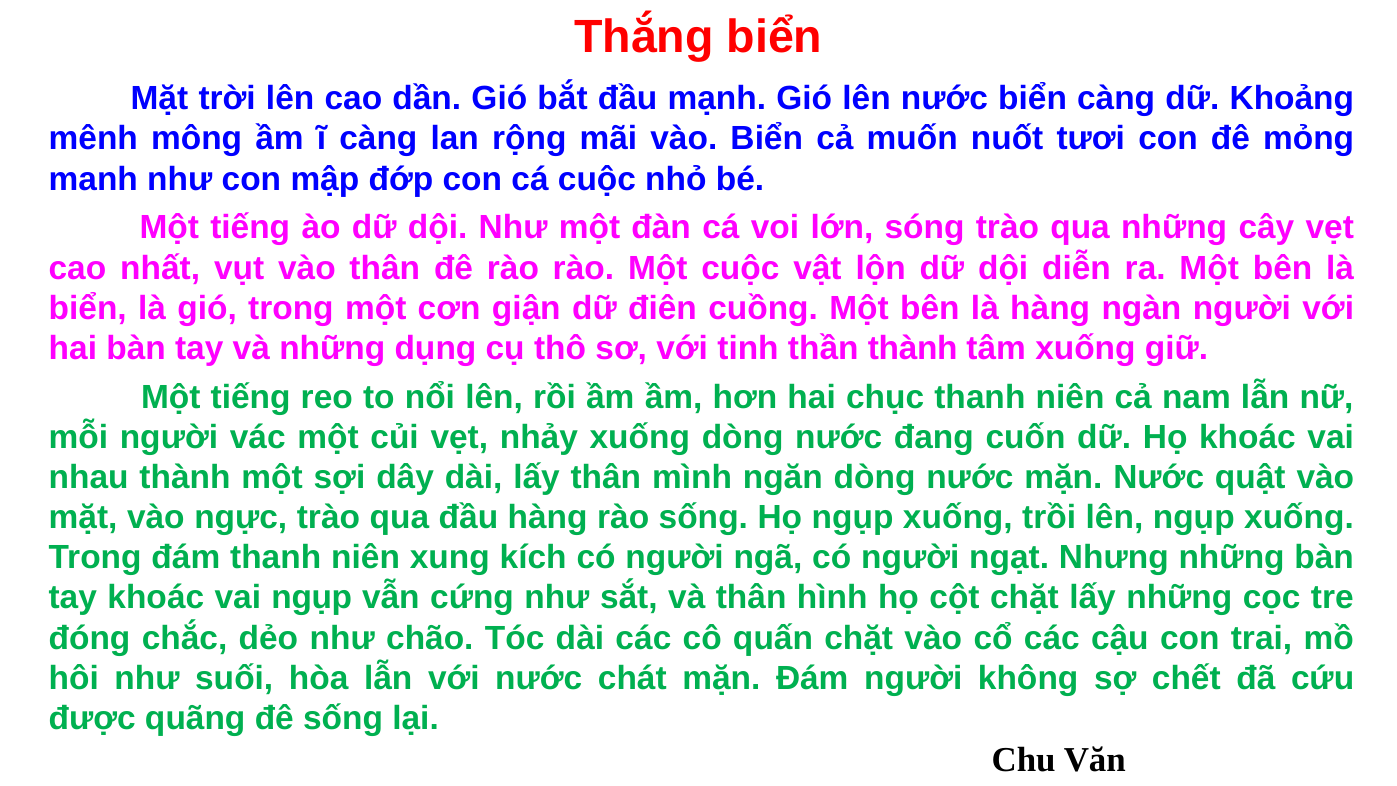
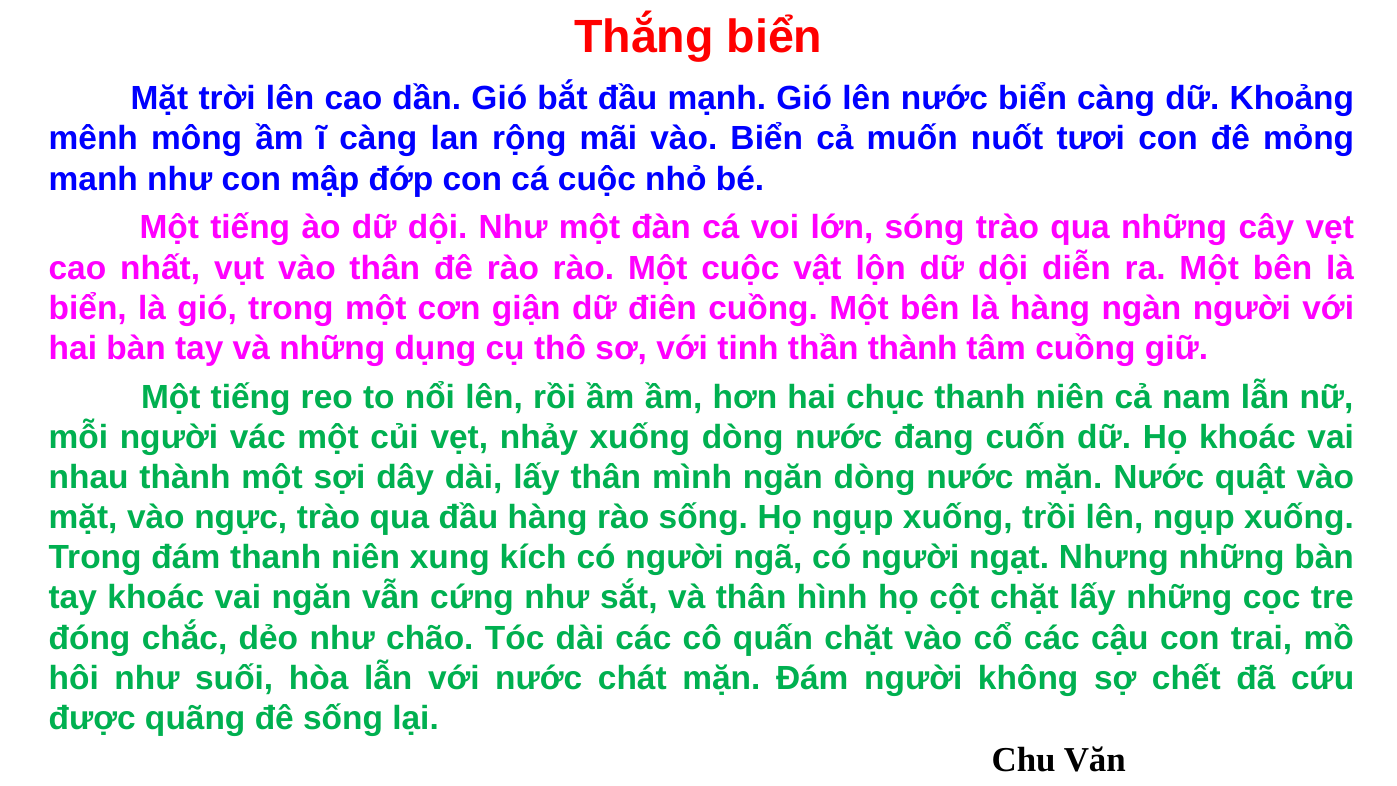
tâm xuống: xuống -> cuồng (1085, 348)
vai ngụp: ngụp -> ngăn (312, 598)
